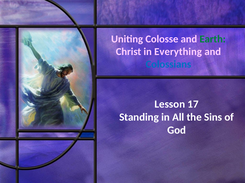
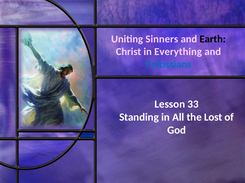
Colosse: Colosse -> Sinners (162, 39)
Earth colour: green -> black (213, 39)
17: 17 -> 33 (193, 104)
Sins: Sins -> Lost (213, 118)
